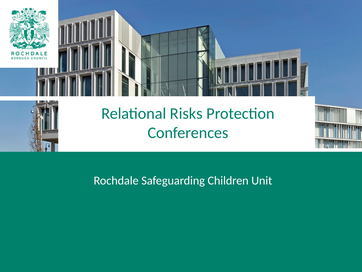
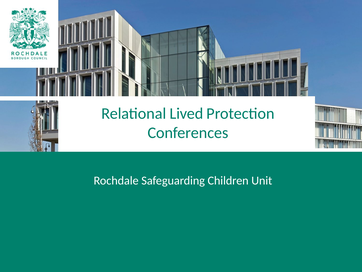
Risks: Risks -> Lived (186, 113)
